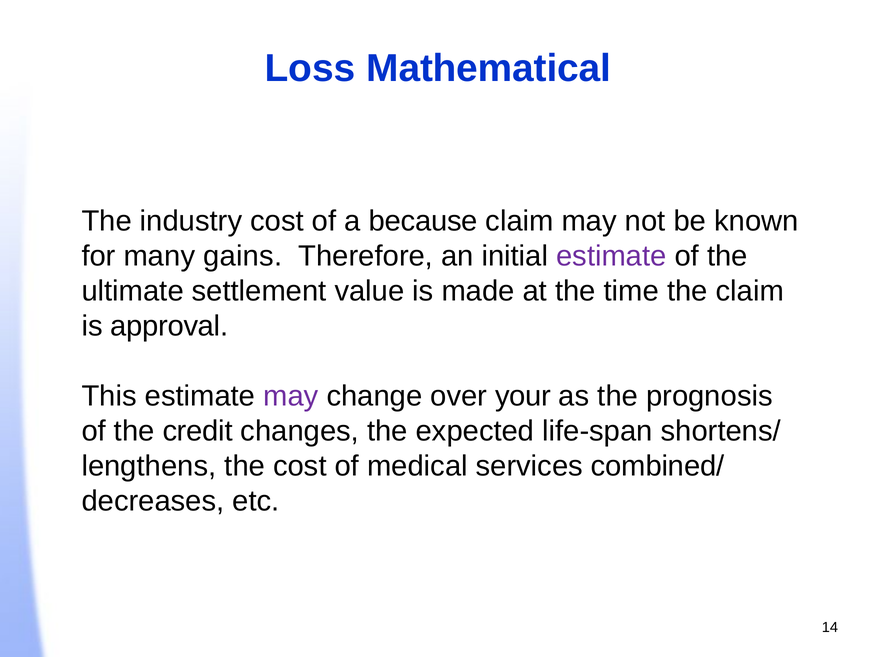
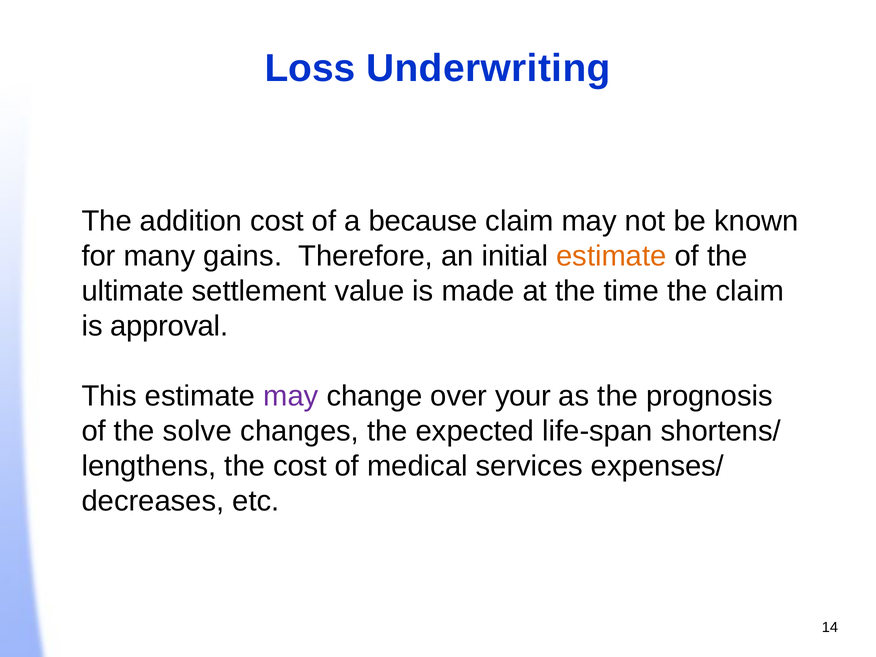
Mathematical: Mathematical -> Underwriting (488, 68)
industry: industry -> addition (191, 221)
estimate colour: purple -> orange (611, 256)
credit: credit -> solve (197, 431)
combined/: combined/ -> expenses/ (658, 466)
